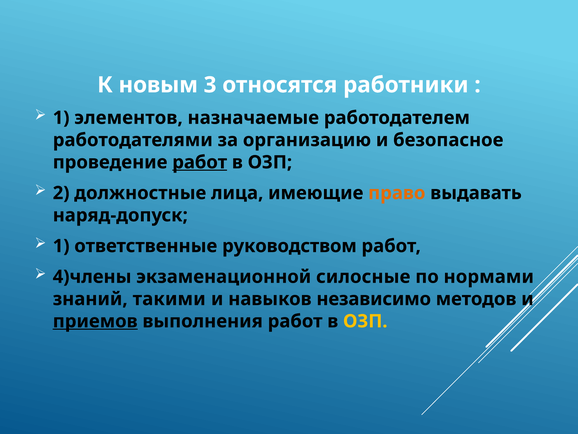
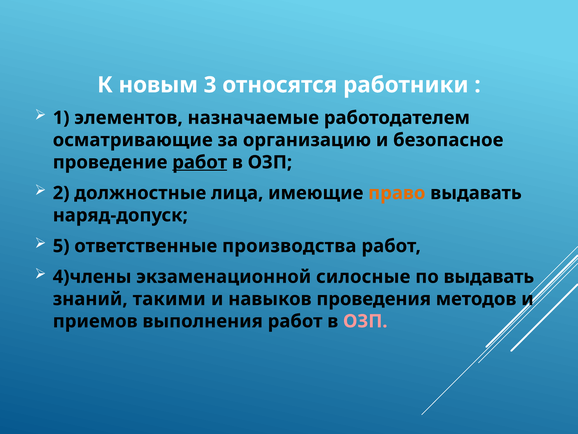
работодателями: работодателями -> осматривающие (133, 140)
1: 1 -> 5 (61, 246)
руководством: руководством -> производства (289, 246)
по нормами: нормами -> выдавать (489, 276)
независимо: независимо -> проведения (374, 299)
приемов underline: present -> none (95, 321)
ОЗП colour: yellow -> pink (365, 321)
